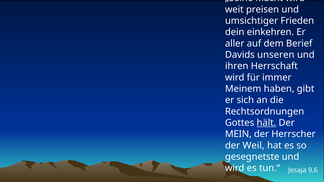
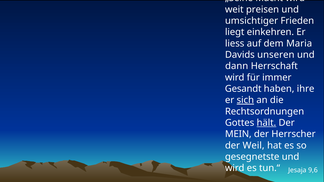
dein: dein -> liegt (235, 32)
aller: aller -> liess (235, 43)
Berief: Berief -> Maria (299, 43)
ihren: ihren -> dann (237, 66)
Meinem: Meinem -> Gesandt (243, 89)
gibt: gibt -> ihre (306, 89)
sich underline: none -> present (245, 100)
